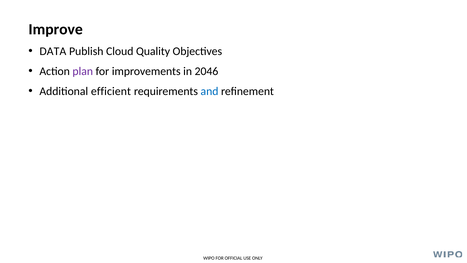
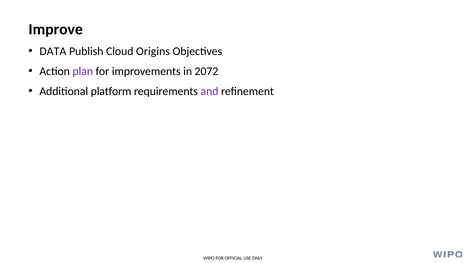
Quality: Quality -> Origins (153, 51)
2046: 2046 -> 2072 (206, 71)
efficient: efficient -> platform (111, 91)
and colour: blue -> purple (210, 91)
